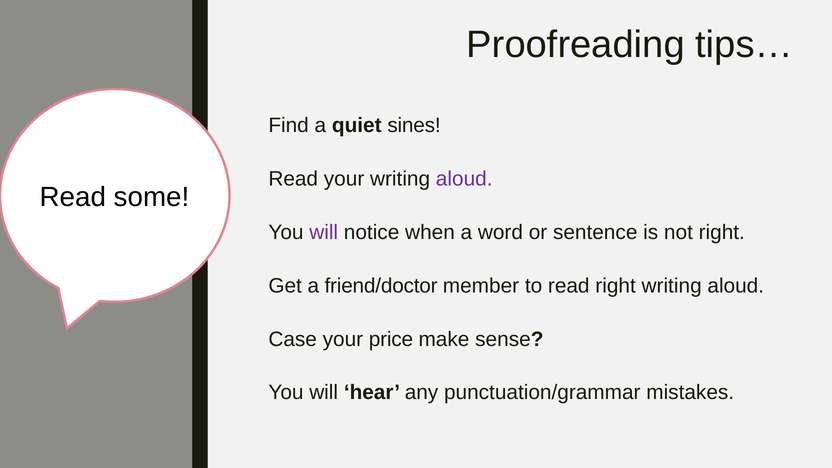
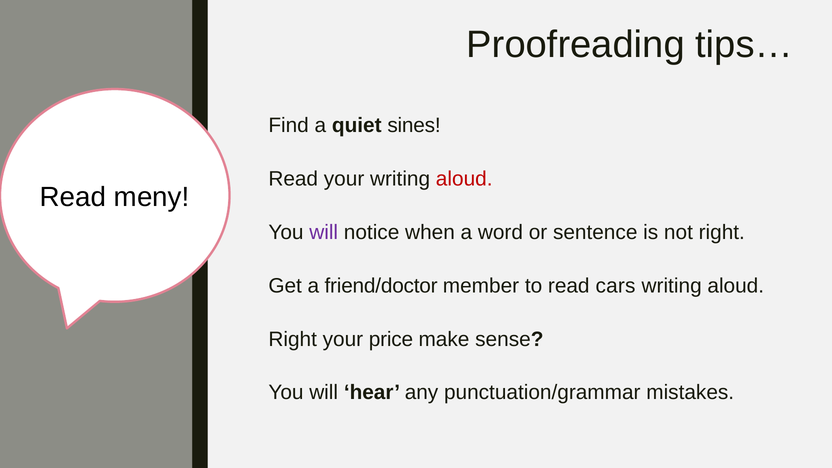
aloud colour: purple -> red (464, 179)
some: some -> meny (152, 197)
read right: right -> cars (615, 286)
Case: Case -> Right (293, 339)
